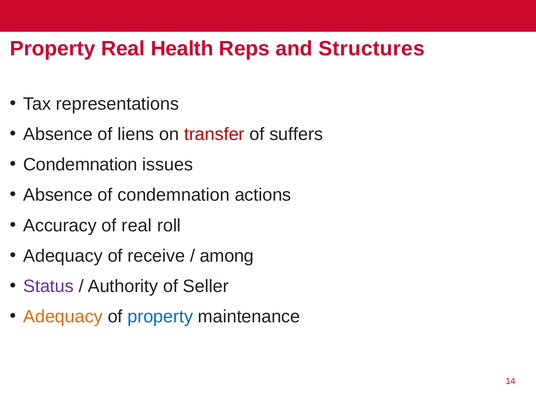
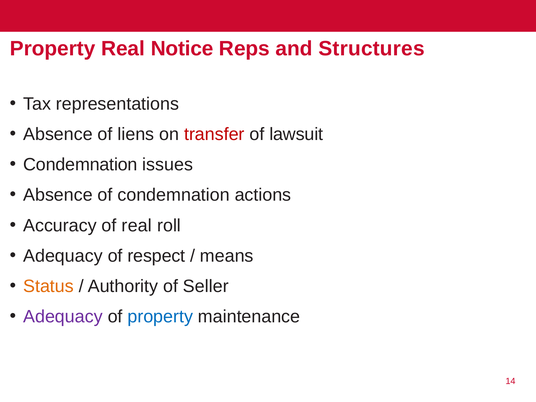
Health: Health -> Notice (182, 48)
suffers: suffers -> lawsuit (296, 134)
receive: receive -> respect (156, 256)
among: among -> means (227, 256)
Status colour: purple -> orange (49, 286)
Adequacy colour: orange -> purple (63, 317)
